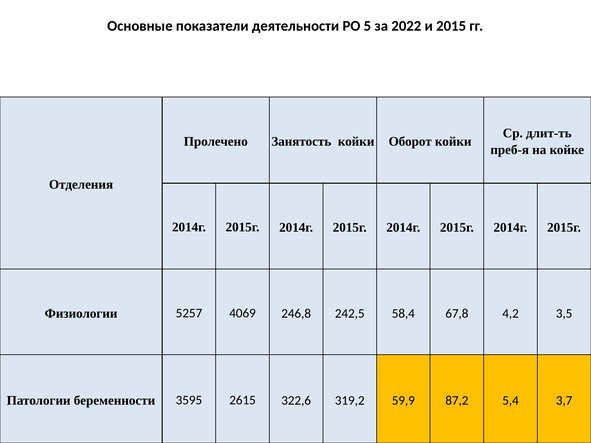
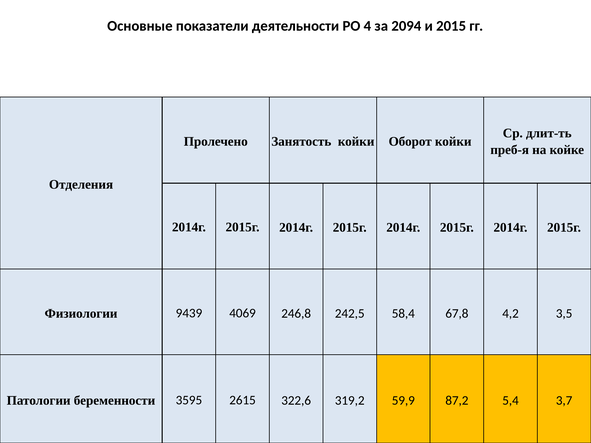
5: 5 -> 4 (367, 26)
2022: 2022 -> 2094 (406, 26)
5257: 5257 -> 9439 (189, 313)
